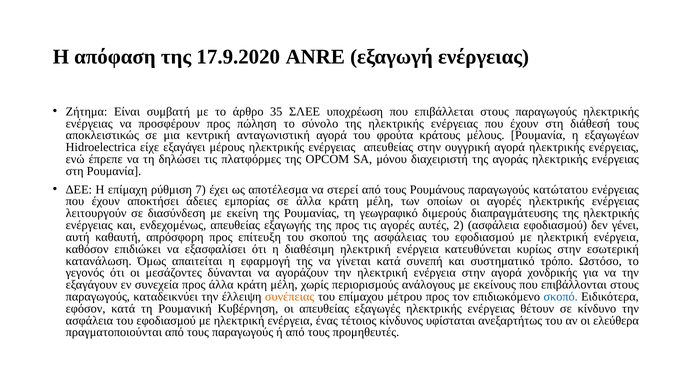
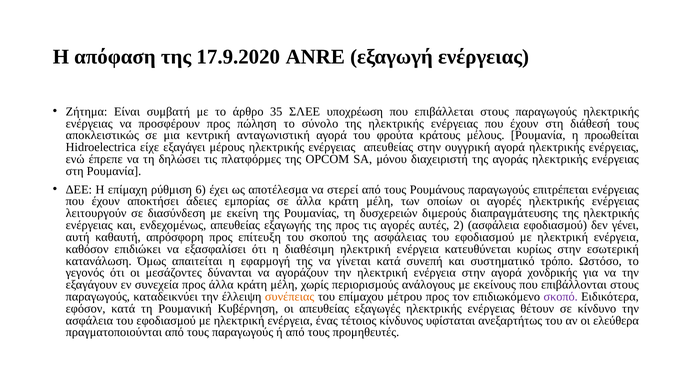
εξαγωγέων: εξαγωγέων -> προωθείται (612, 136)
7: 7 -> 6 (201, 190)
κατώτατου: κατώτατου -> επιτρέπεται (561, 190)
γεωγραφικό: γεωγραφικό -> δυσχερειών (389, 213)
σκοπό colour: blue -> purple (561, 297)
